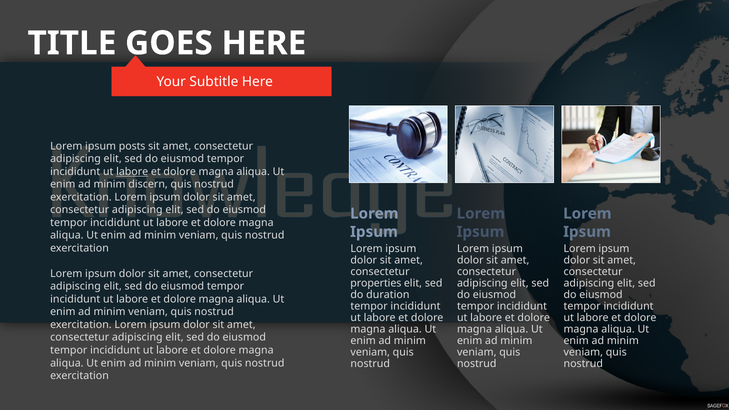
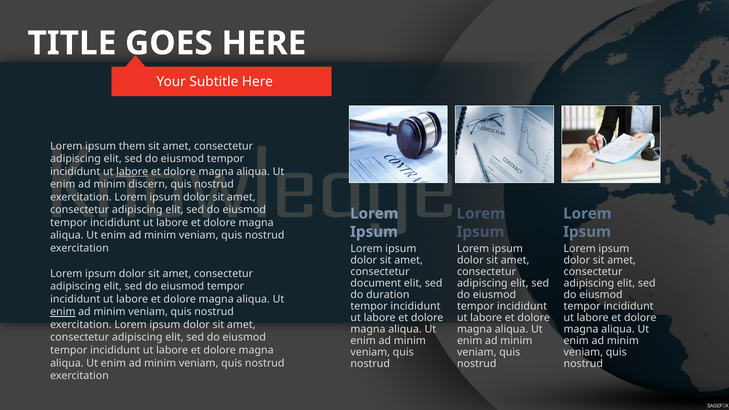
posts: posts -> them (132, 146)
properties: properties -> document (376, 283)
enim underline: none -> present (63, 312)
